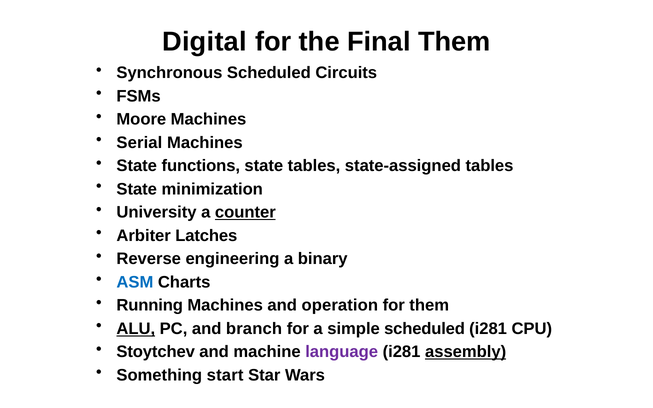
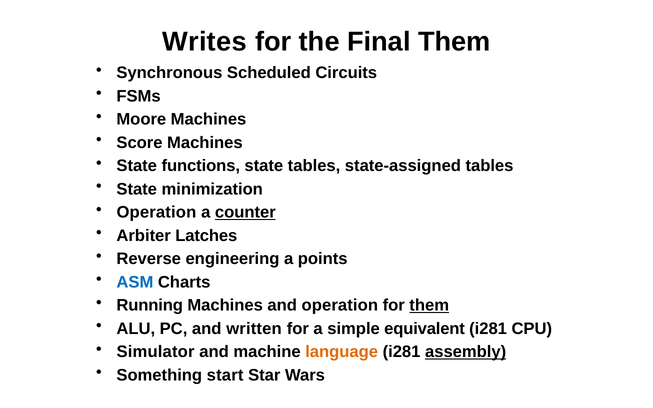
Digital: Digital -> Writes (205, 42)
Serial: Serial -> Score (139, 143)
University: University -> Operation (156, 212)
binary: binary -> points (323, 259)
them underline: none -> present (429, 306)
ALU underline: present -> none (136, 329)
branch: branch -> written (254, 329)
simple scheduled: scheduled -> equivalent (425, 329)
Stoytchev: Stoytchev -> Simulator (156, 352)
language colour: purple -> orange (342, 352)
